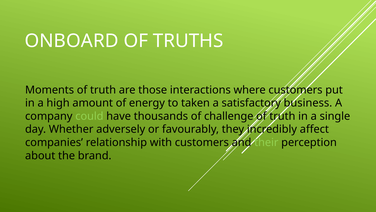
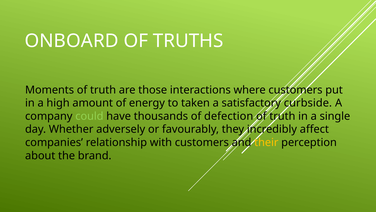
business: business -> curbside (308, 103)
challenge: challenge -> defection (229, 116)
their colour: light green -> yellow (266, 142)
